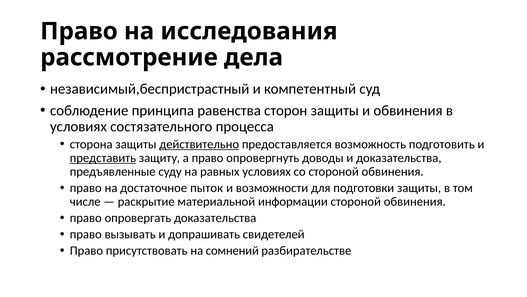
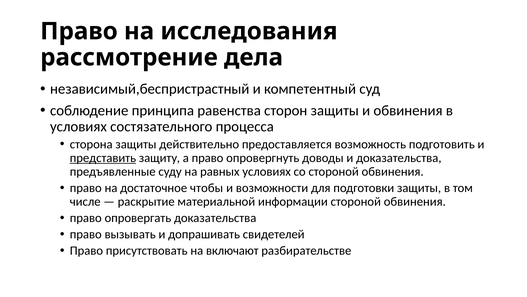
действительно underline: present -> none (199, 144)
пыток: пыток -> чтобы (207, 188)
сомнений: сомнений -> включают (232, 250)
